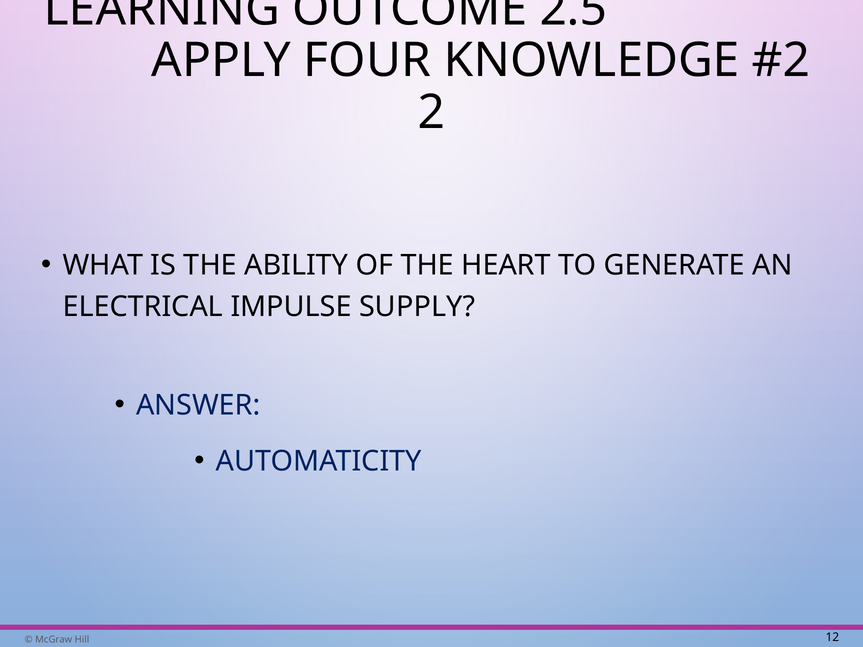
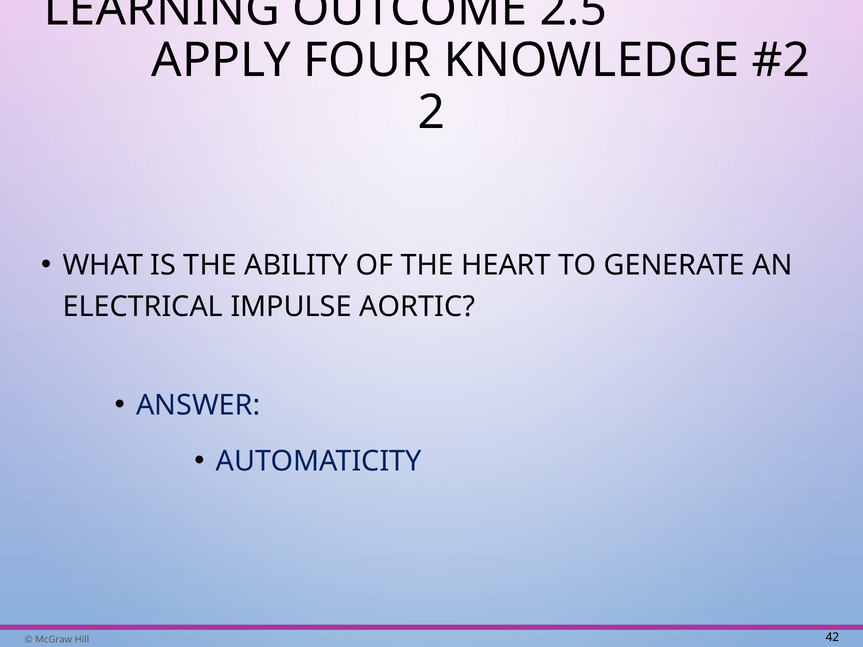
SUPPLY: SUPPLY -> AORTIC (417, 307)
12: 12 -> 42 (832, 637)
